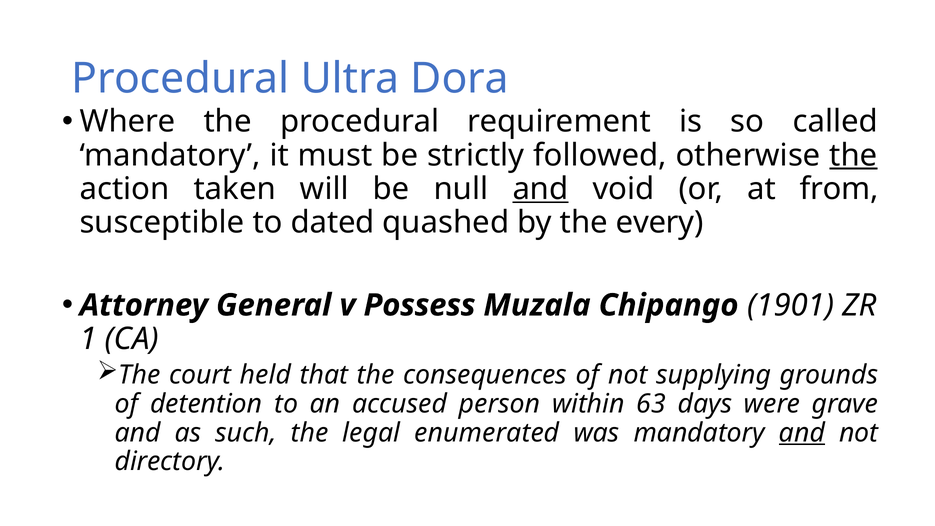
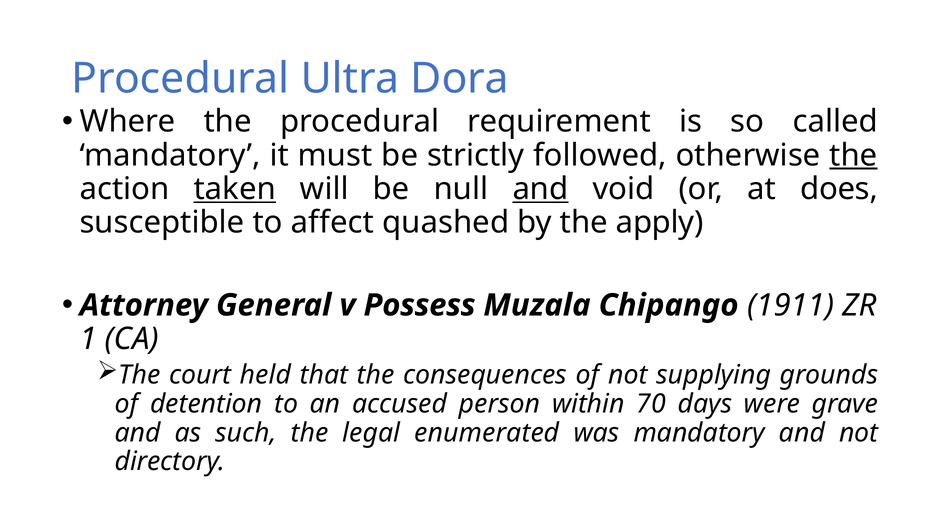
taken underline: none -> present (235, 189)
from: from -> does (839, 189)
dated: dated -> affect (333, 223)
every: every -> apply (660, 223)
1901: 1901 -> 1911 (791, 305)
63: 63 -> 70 (651, 404)
and underline: present -> none (802, 433)
